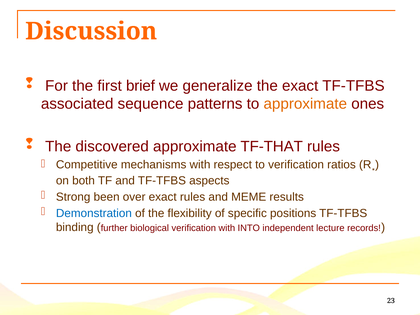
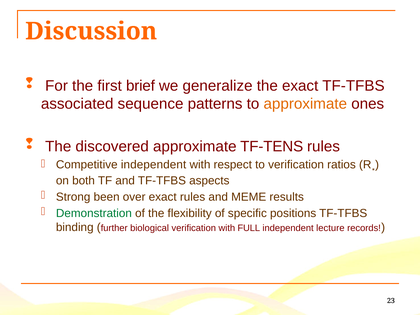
TF-THAT: TF-THAT -> TF-TENS (272, 146)
Competitive mechanisms: mechanisms -> independent (154, 165)
Demonstration colour: blue -> green (94, 213)
INTO: INTO -> FULL (249, 228)
